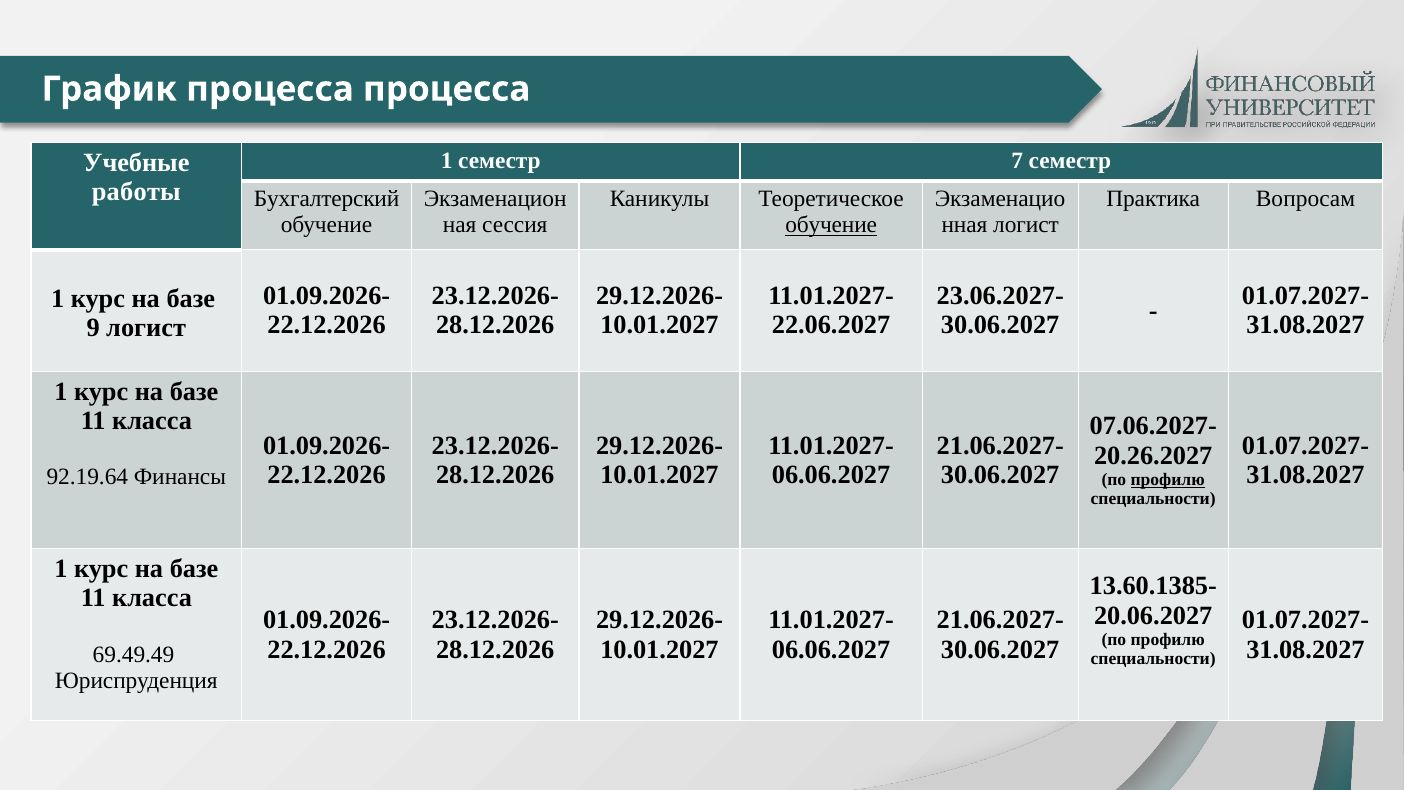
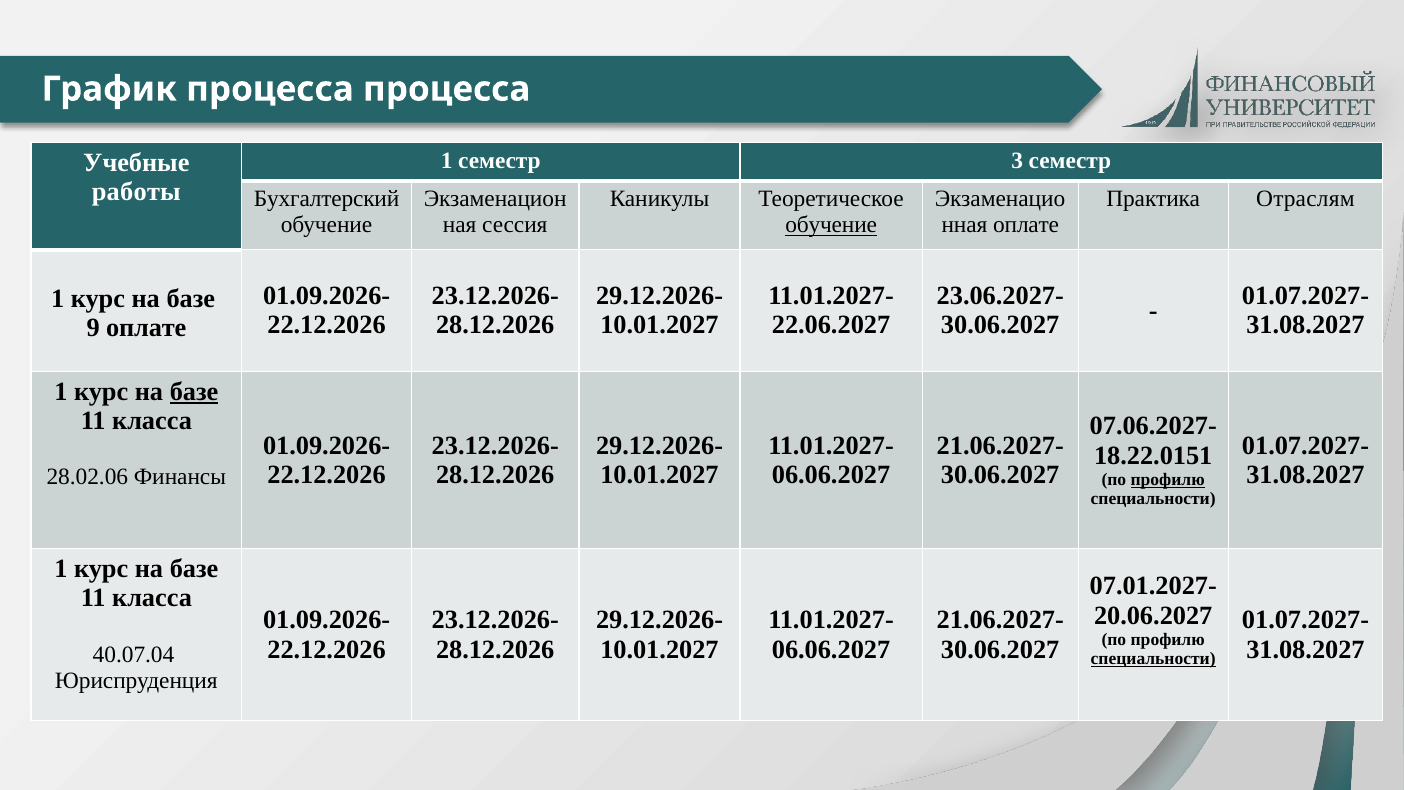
7: 7 -> 3 (1017, 161)
Вопросам: Вопросам -> Отраслям (1305, 199)
логист: логист -> оплате (1026, 225)
9 логист: логист -> оплате (146, 328)
базе underline: none -> present (194, 391)
20.26.2027: 20.26.2027 -> 18.22.0151 (1153, 455)
92.19.64: 92.19.64 -> 28.02.06 (87, 477)
13.60.1385-: 13.60.1385- -> 07.01.2027- (1153, 586)
69.49.49: 69.49.49 -> 40.07.04 (134, 655)
специальности underline: none -> present (1153, 659)
